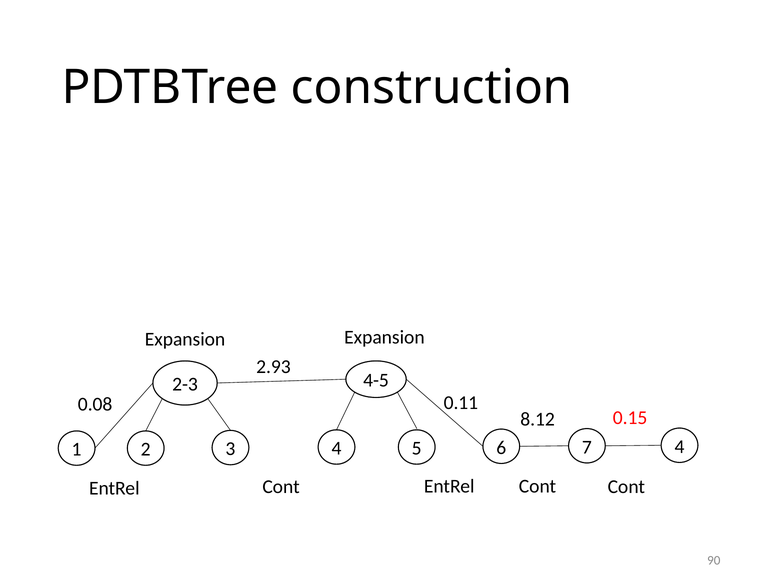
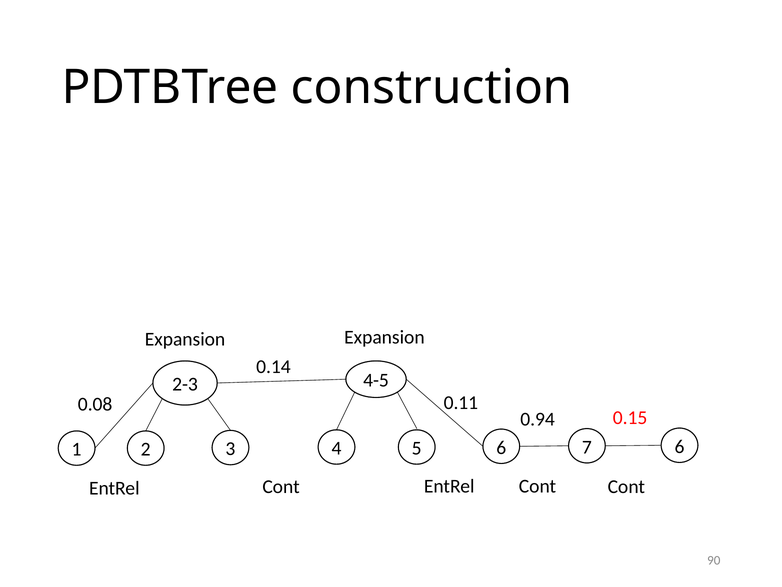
2.93: 2.93 -> 0.14 (273, 366)
8.12: 8.12 -> 0.94 (538, 419)
7 4: 4 -> 6 (679, 446)
